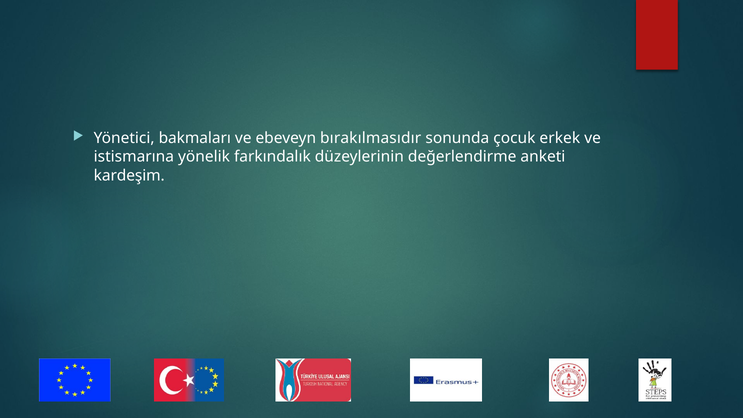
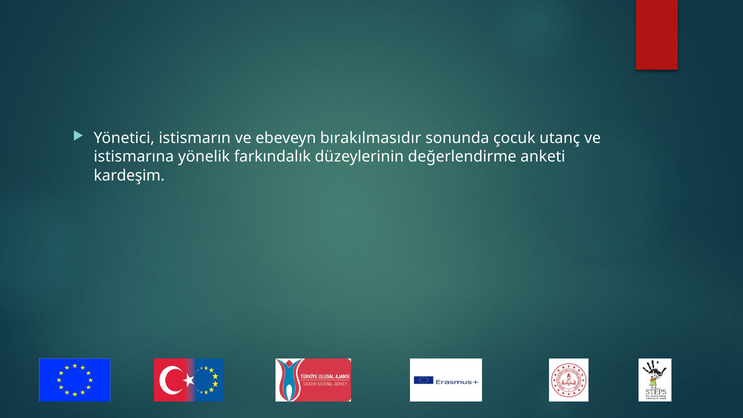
bakmaları: bakmaları -> istismarın (195, 138)
erkek: erkek -> utanç (560, 138)
